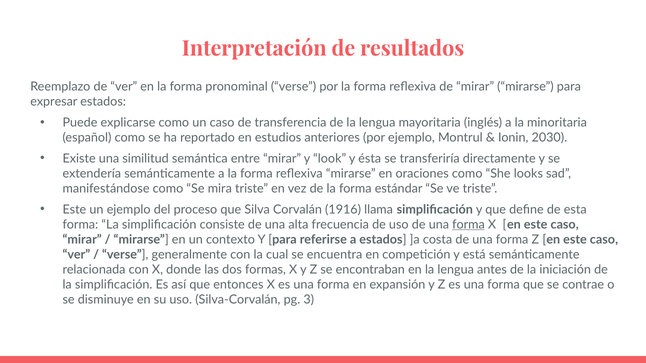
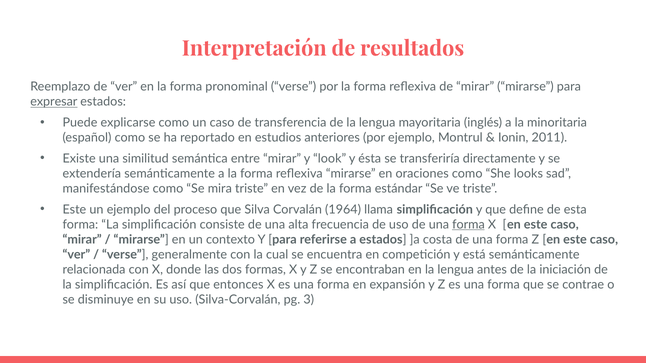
expresar underline: none -> present (54, 102)
2030: 2030 -> 2011 (549, 138)
1916: 1916 -> 1964 (343, 210)
